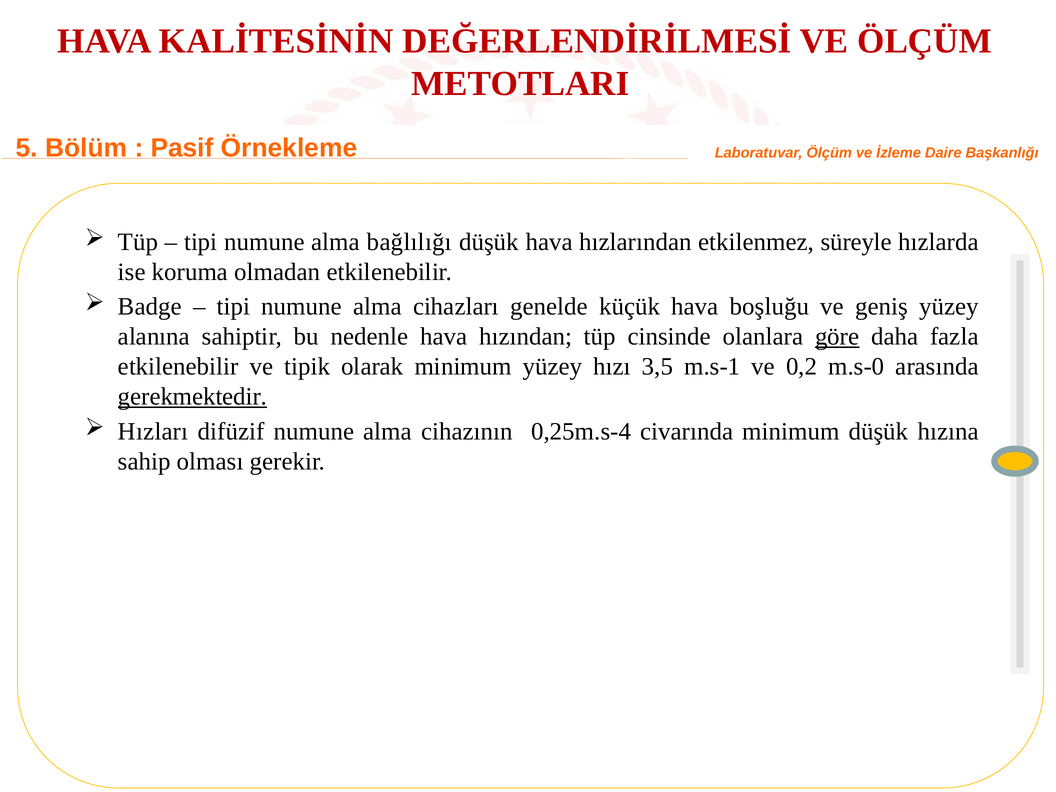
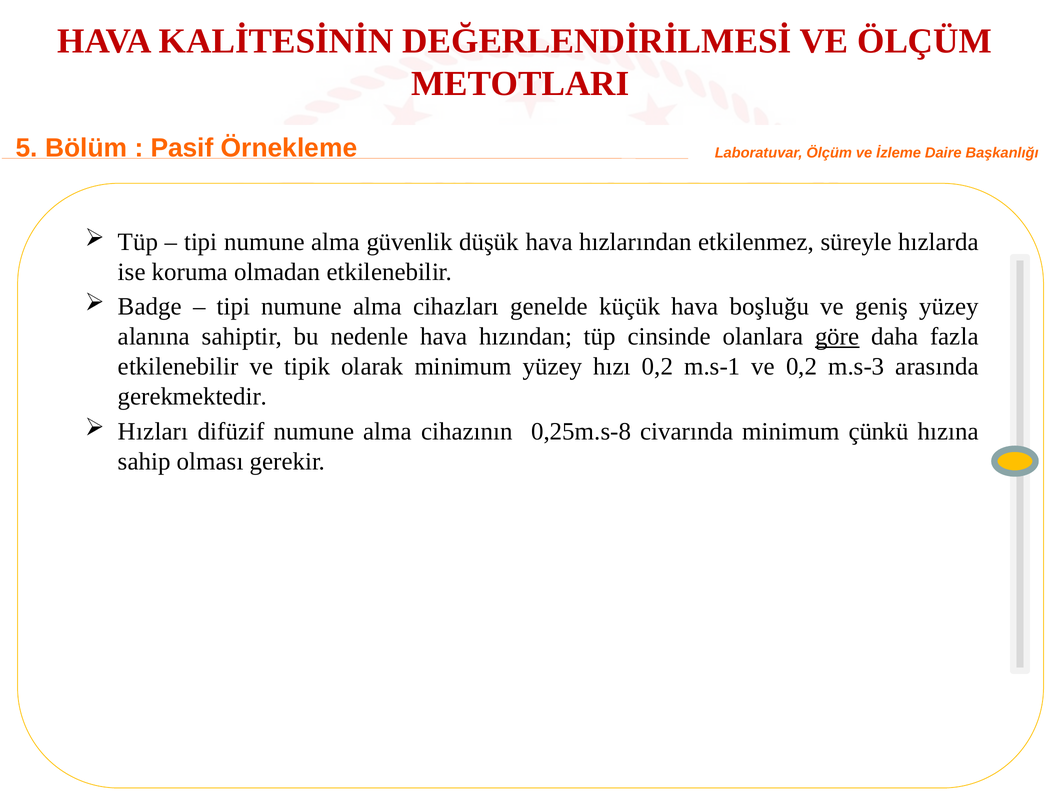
bağlılığı: bağlılığı -> güvenlik (410, 242)
hızı 3,5: 3,5 -> 0,2 (657, 367)
m.s-0: m.s-0 -> m.s-3 (856, 367)
gerekmektedir underline: present -> none (193, 397)
0,25m.s-4: 0,25m.s-4 -> 0,25m.s-8 (581, 431)
minimum düşük: düşük -> çünkü (879, 431)
